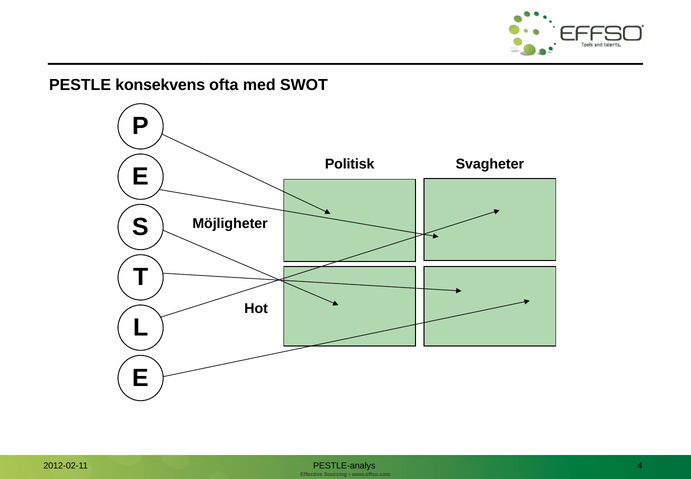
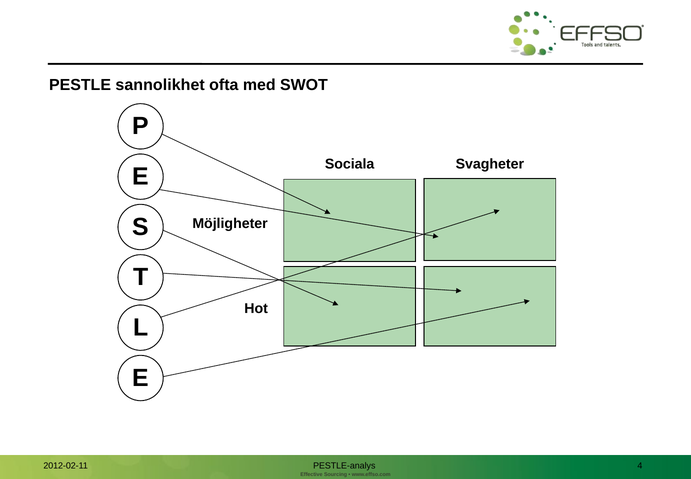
konsekvens: konsekvens -> sannolikhet (160, 85)
Politisk: Politisk -> Sociala (350, 164)
